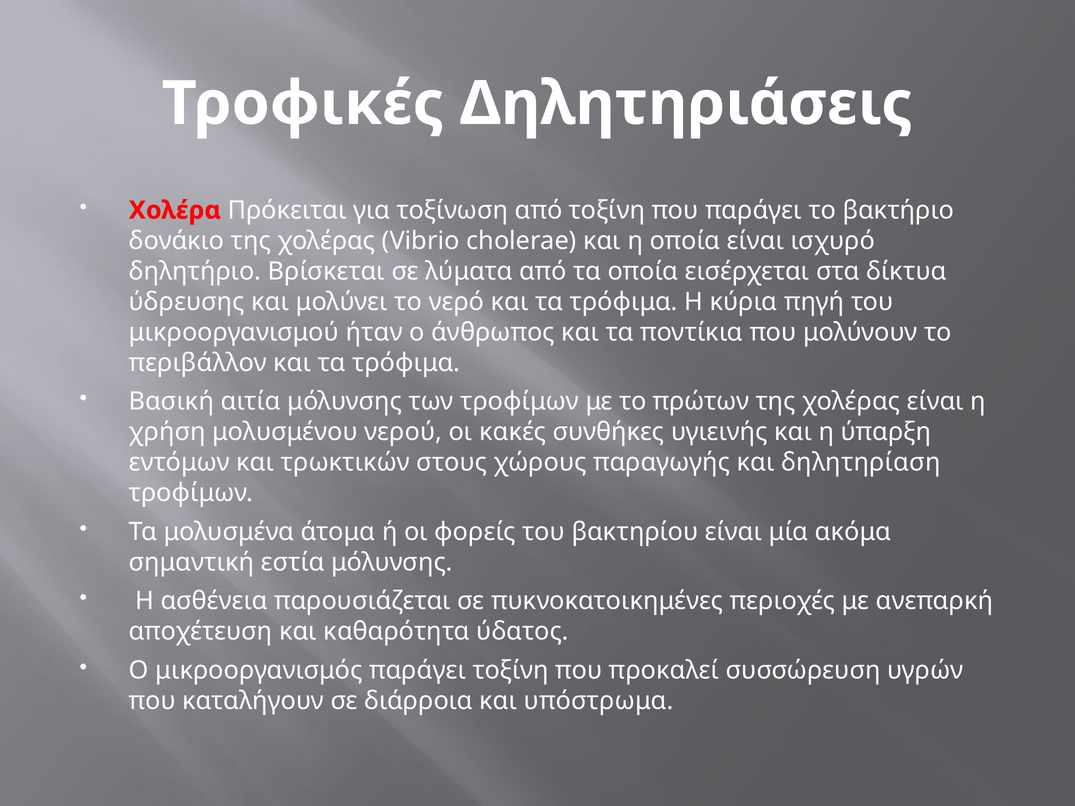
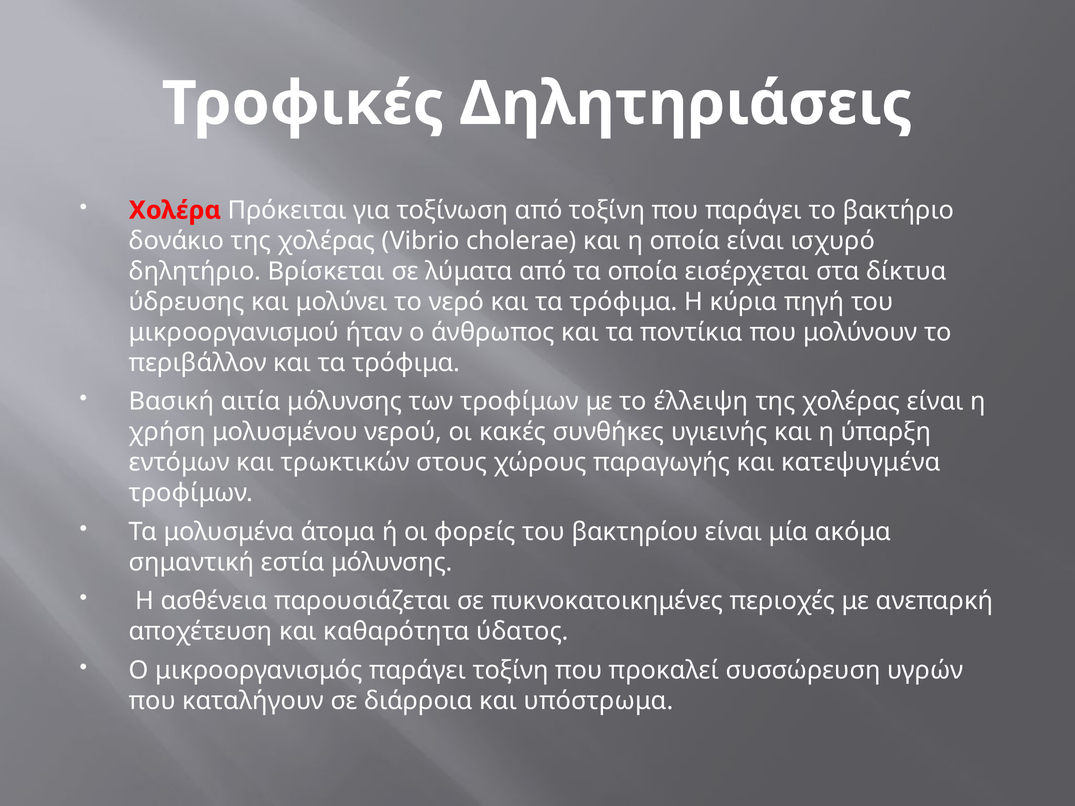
πρώτων: πρώτων -> έλλειψη (701, 402)
δηλητηρίαση: δηλητηρίαση -> κατεψυγμένα (861, 463)
